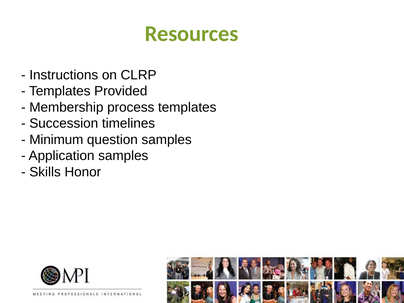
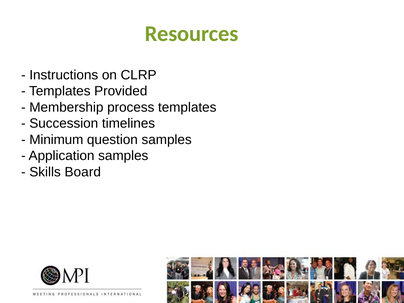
Honor: Honor -> Board (83, 172)
